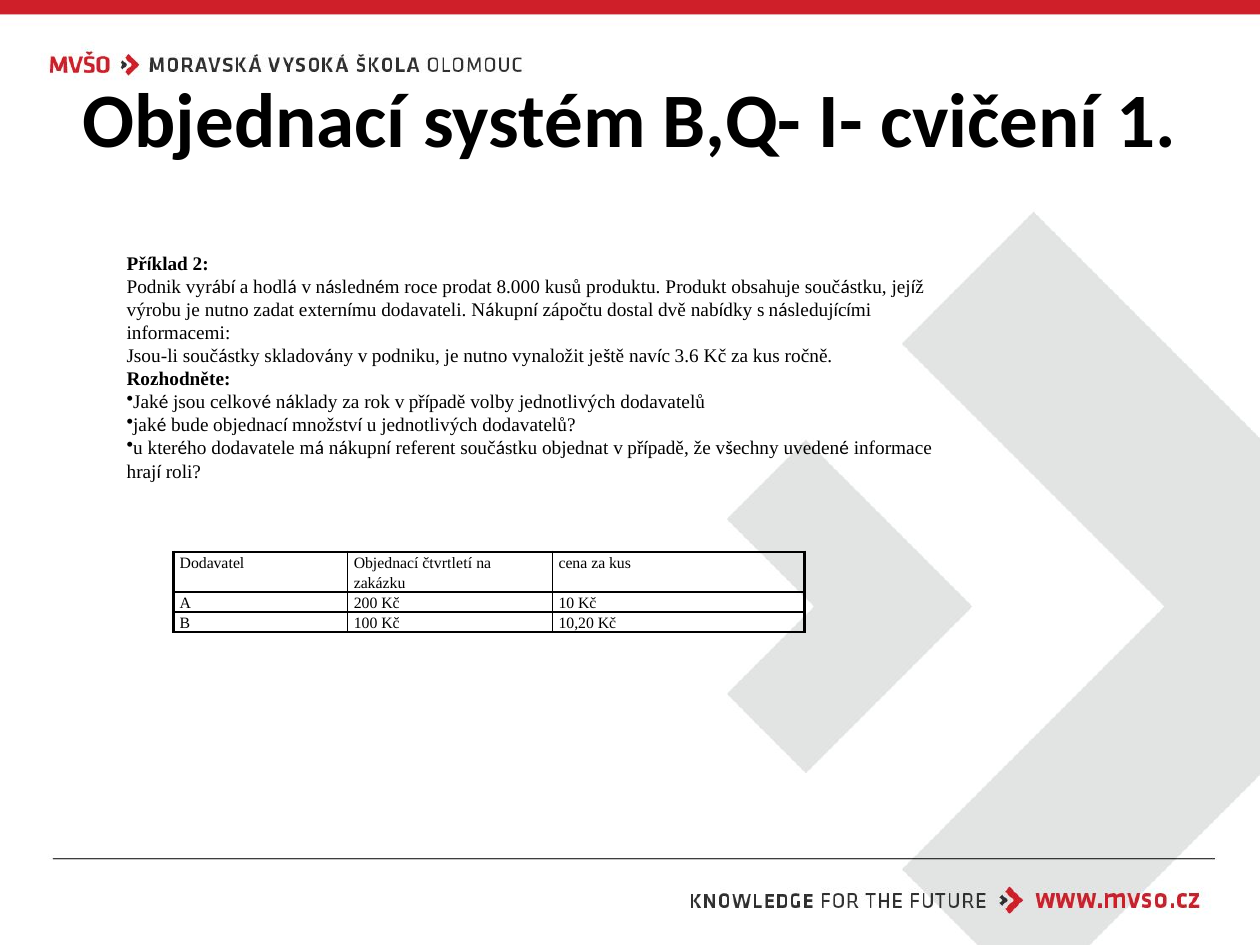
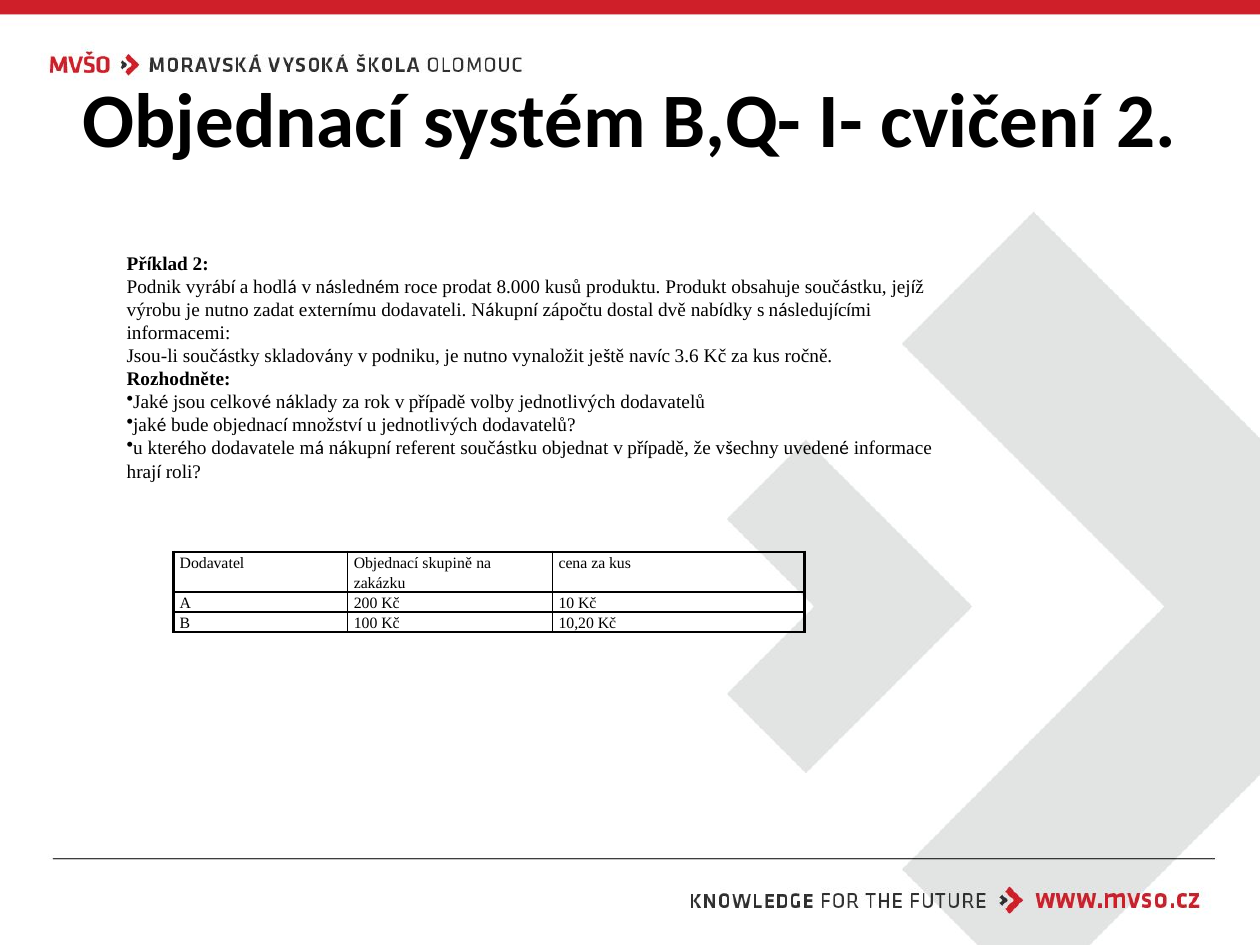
cvičení 1: 1 -> 2 (1146, 122)
čtvrtletí: čtvrtletí -> skupině (447, 563)
